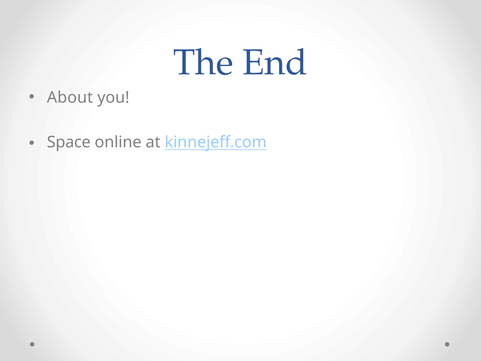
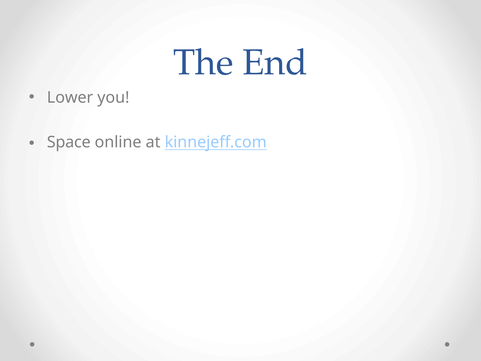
About: About -> Lower (70, 97)
